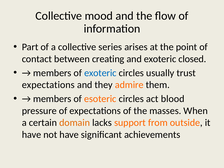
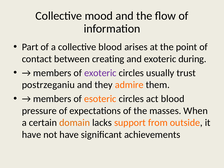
collective series: series -> blood (110, 47)
closed: closed -> during (192, 59)
exoteric colour: blue -> purple (100, 73)
expectations: expectations -> postrzeganiu (48, 85)
